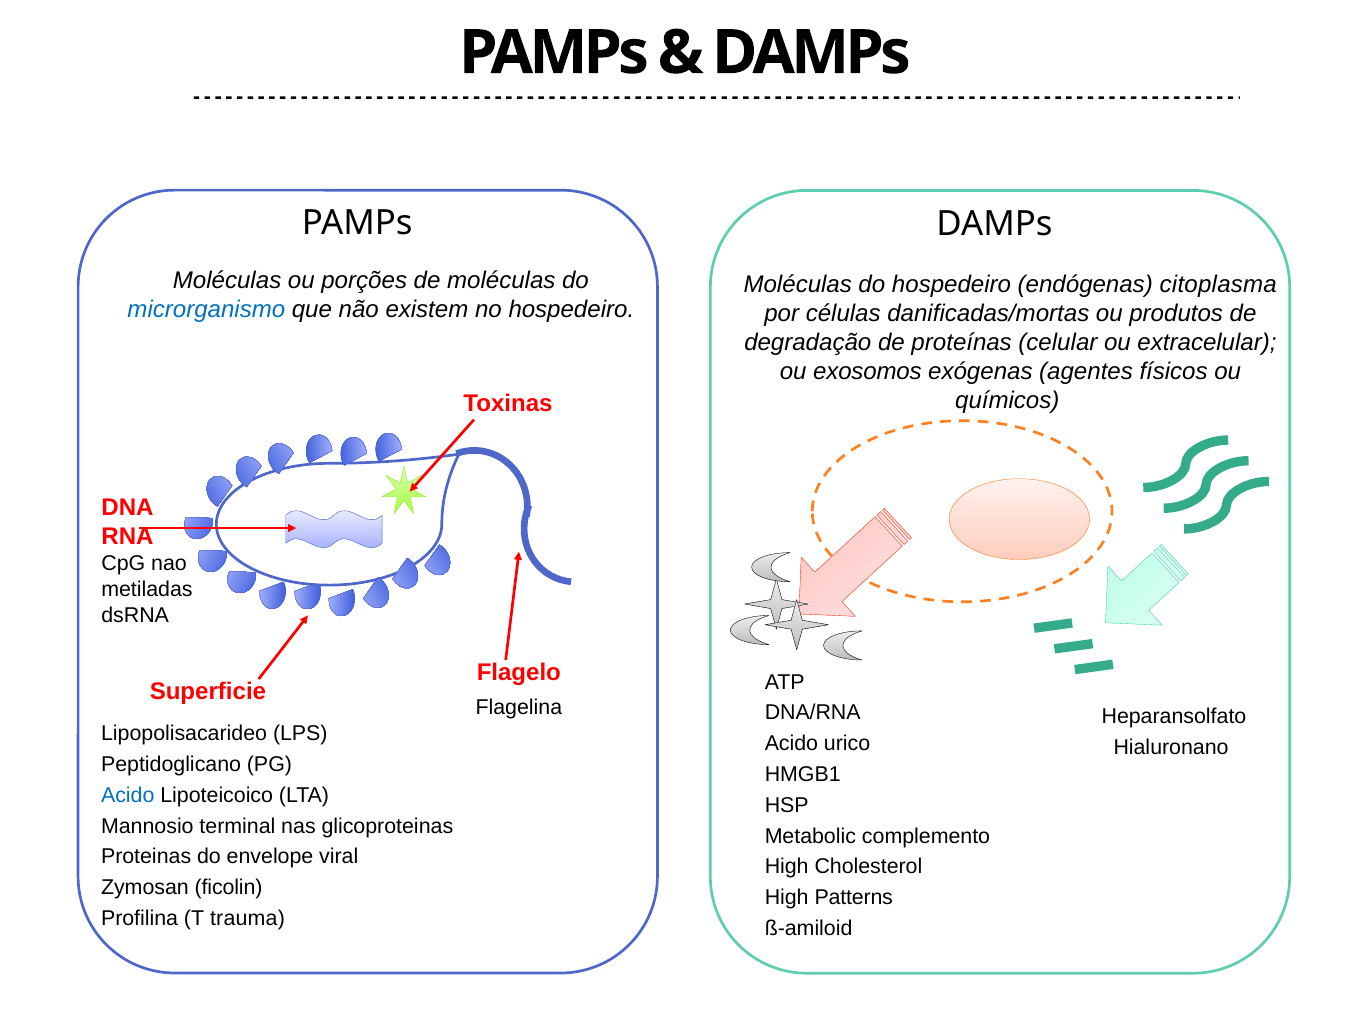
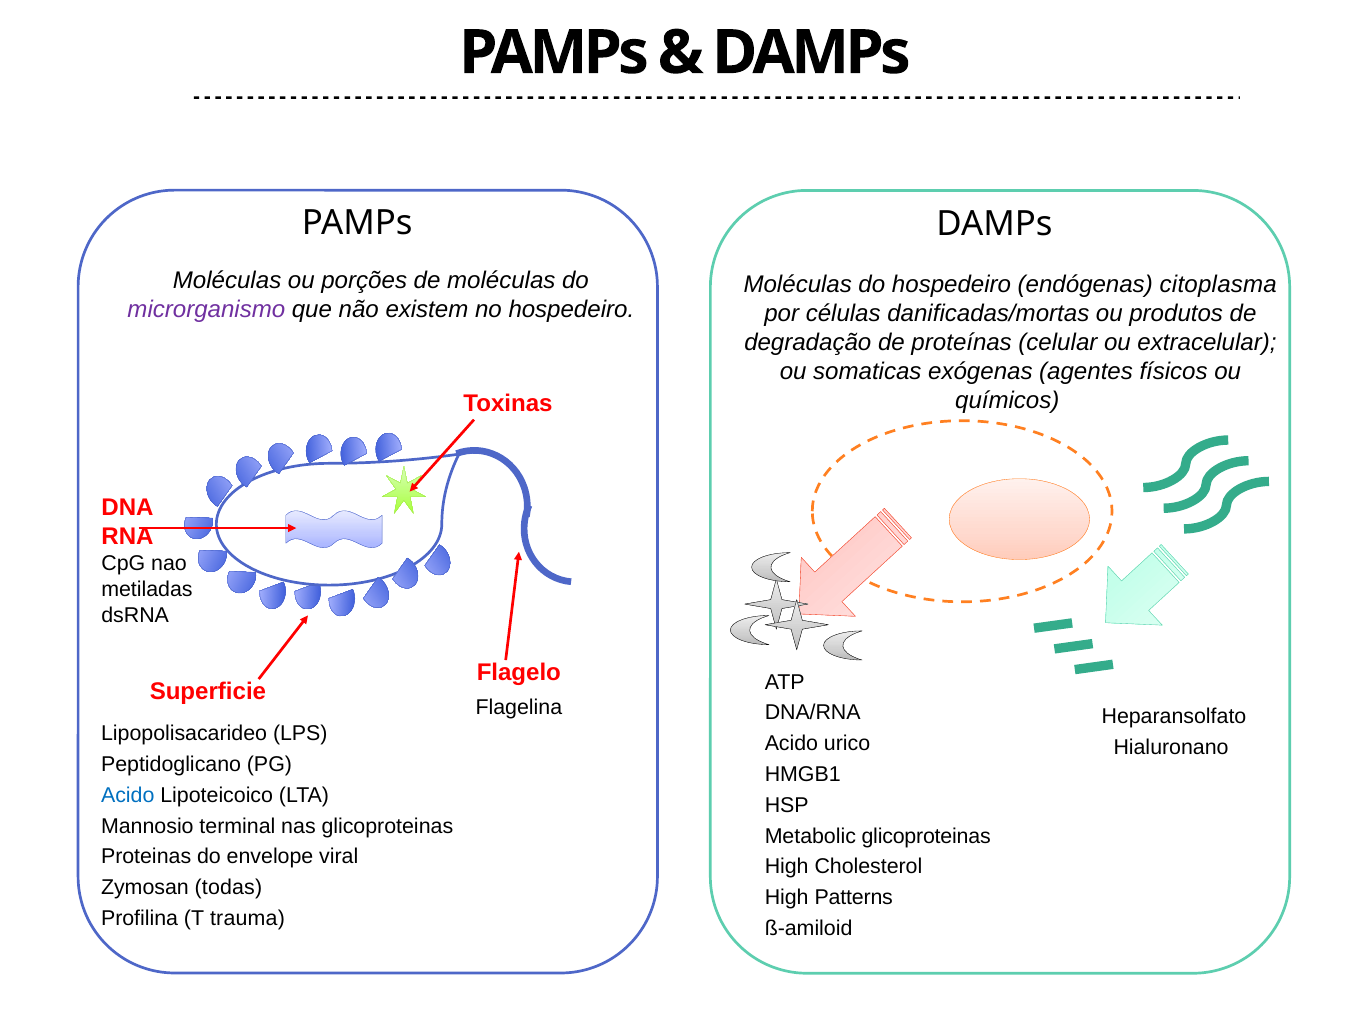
microrganismo colour: blue -> purple (206, 309)
exosomos: exosomos -> somaticas (867, 371)
Metabolic complemento: complemento -> glicoproteinas (926, 836)
ficolin: ficolin -> todas (228, 888)
